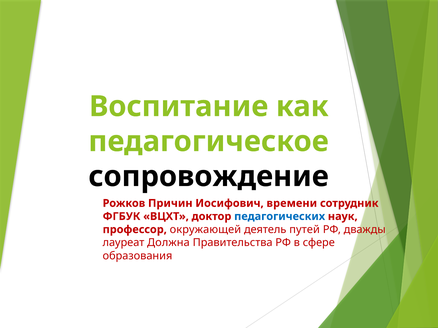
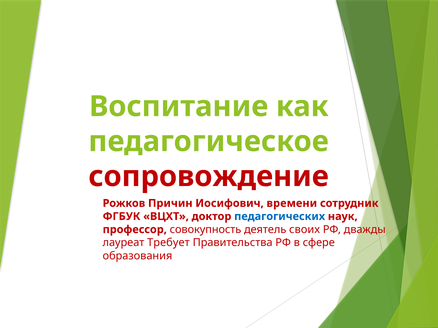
сопровождение colour: black -> red (209, 177)
окружающей: окружающей -> совокупность (205, 230)
путей: путей -> своих (305, 230)
Должна: Должна -> Требует (168, 243)
